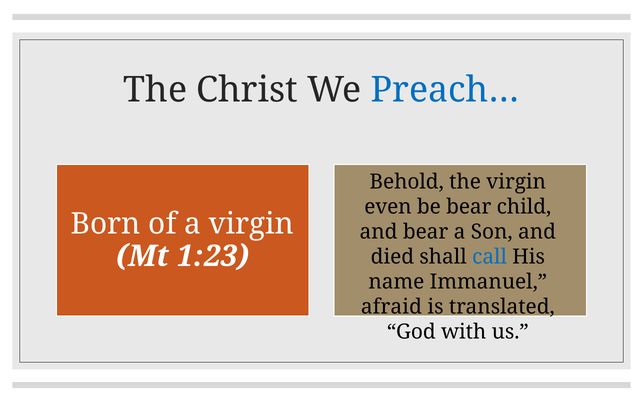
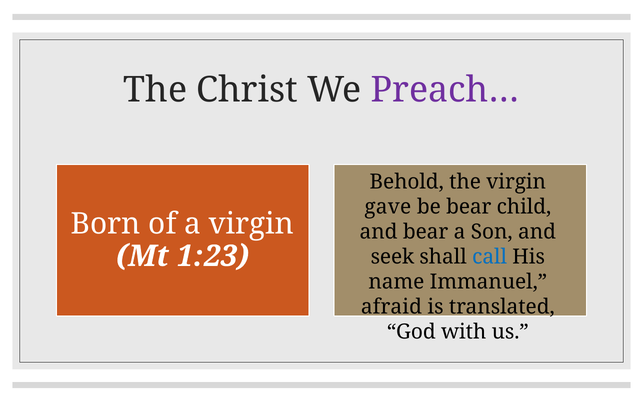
Preach… colour: blue -> purple (445, 90)
even: even -> gave (388, 207)
died: died -> seek (392, 257)
